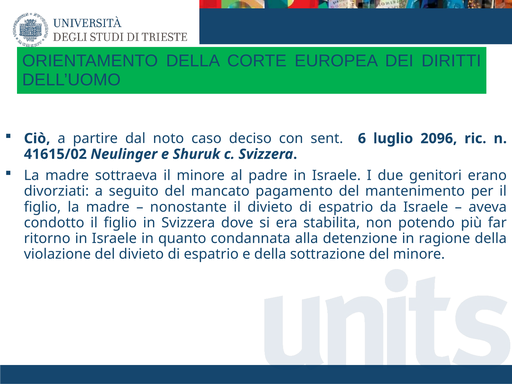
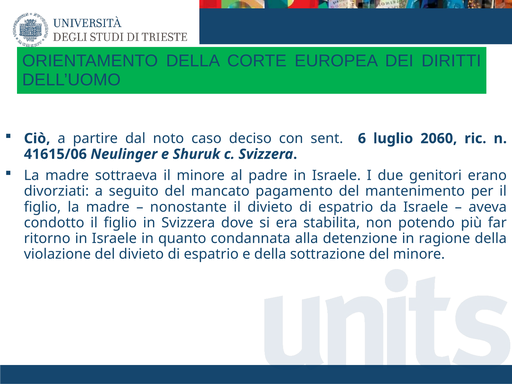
2096: 2096 -> 2060 (439, 138)
41615/02: 41615/02 -> 41615/06 (55, 154)
